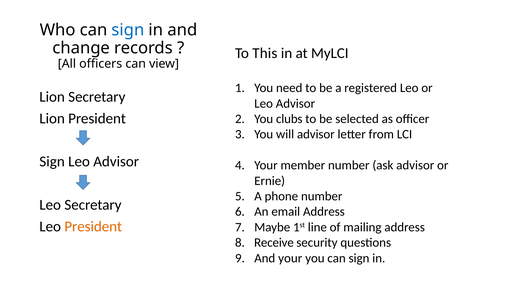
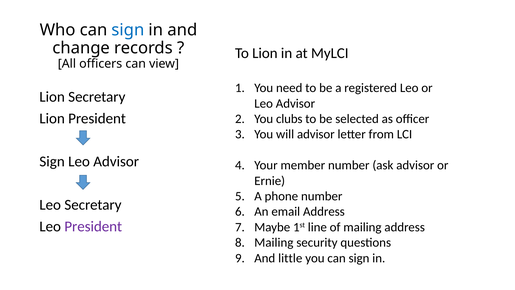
To This: This -> Lion (265, 53)
President colour: orange -> purple (93, 226)
Receive: Receive -> Mailing (274, 242)
And your: your -> little (290, 258)
